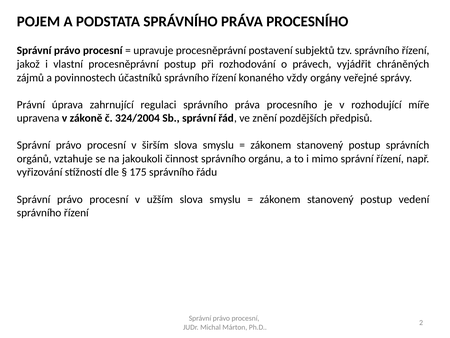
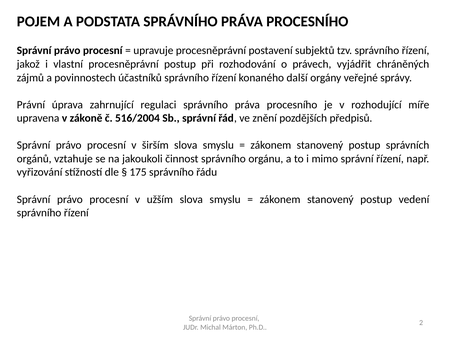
vždy: vždy -> další (297, 78)
324/2004: 324/2004 -> 516/2004 (138, 118)
